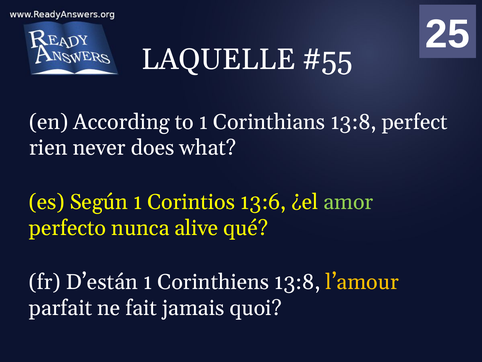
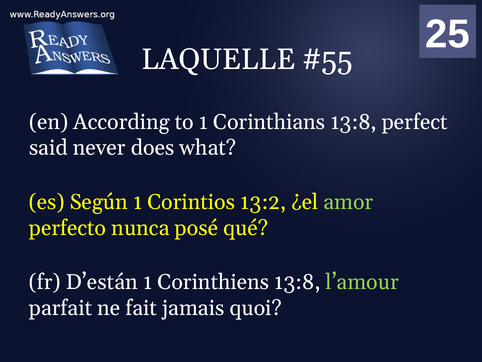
rien: rien -> said (48, 148)
13:6: 13:6 -> 13:2 (263, 202)
alive: alive -> posé (196, 228)
l’amour colour: yellow -> light green (362, 282)
